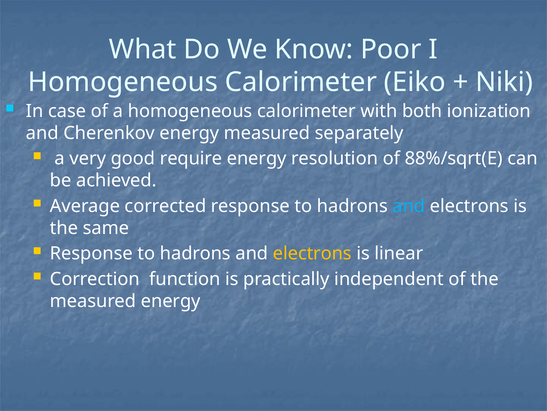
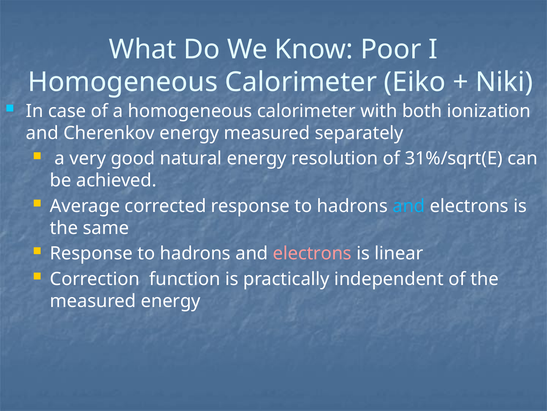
require: require -> natural (191, 158)
88%/sqrt(E: 88%/sqrt(E -> 31%/sqrt(E (454, 158)
electrons colour: yellow -> pink (312, 253)
